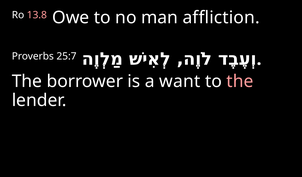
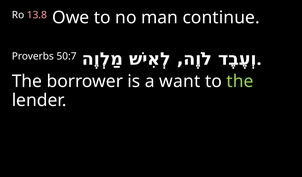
affliction: affliction -> continue (221, 18)
25:7: 25:7 -> 50:7 (66, 56)
the colour: pink -> light green (240, 81)
